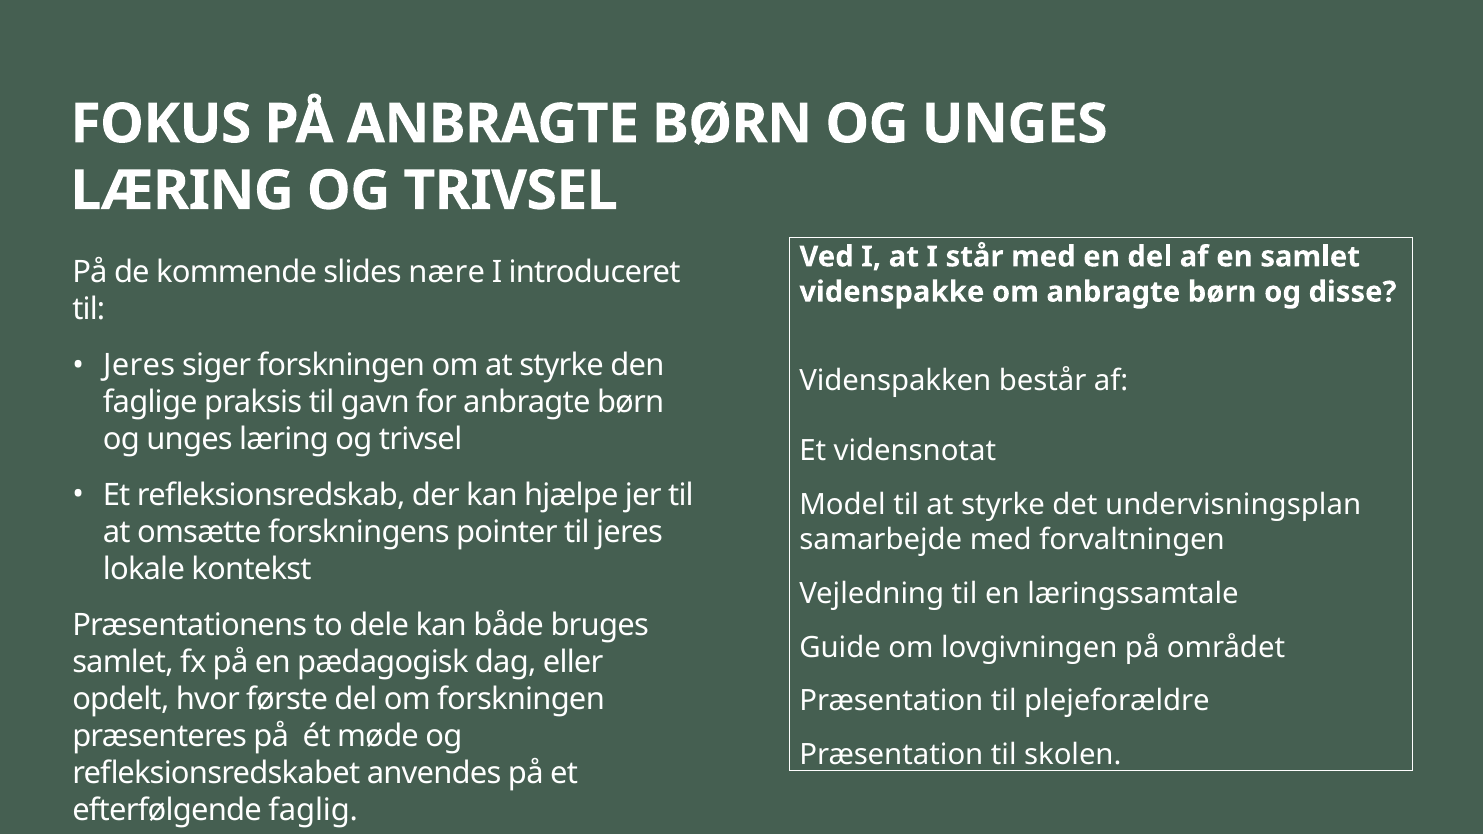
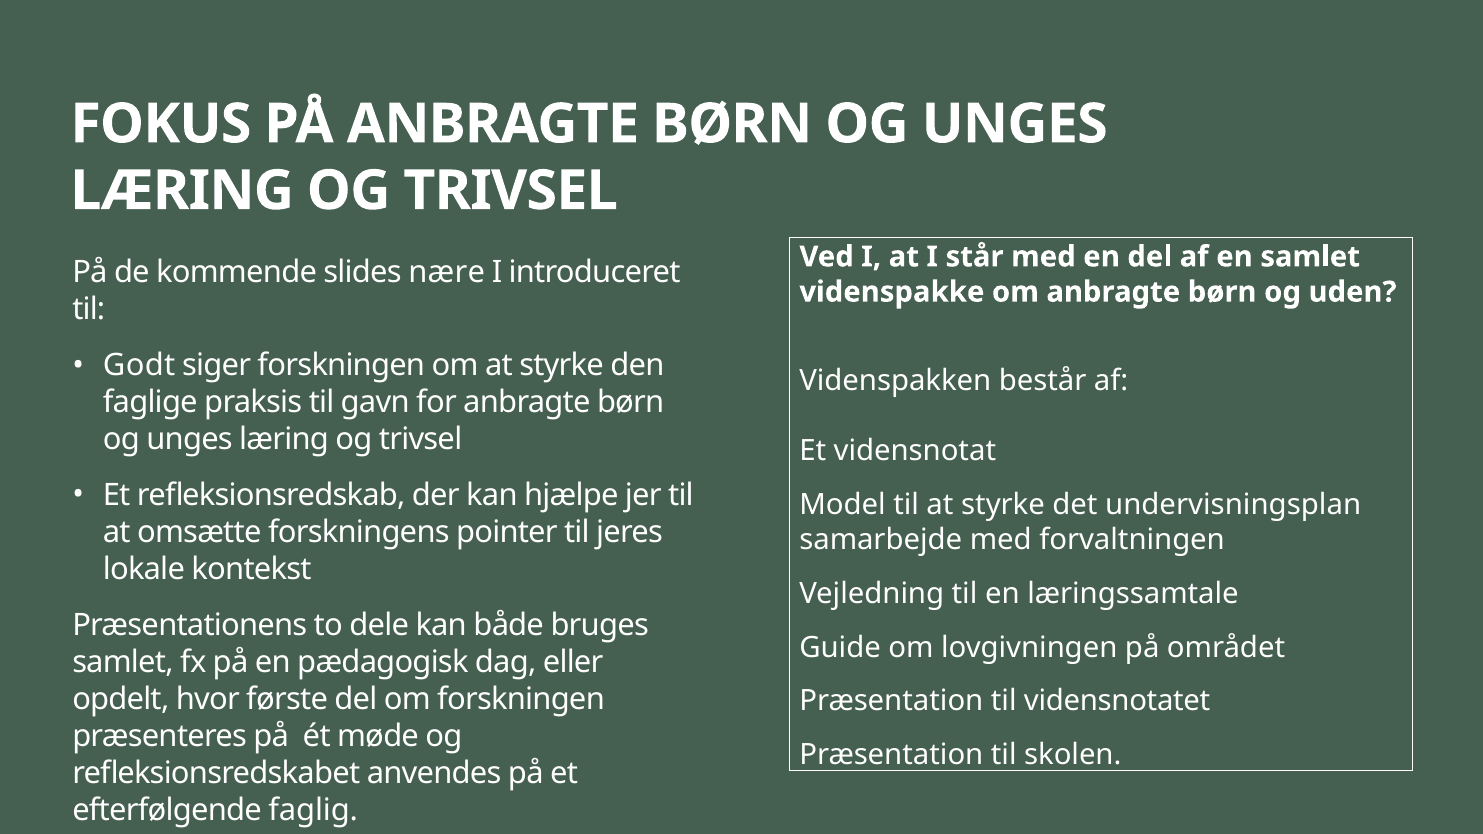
disse: disse -> uden (1353, 292)
Jeres: Jeres -> Godt (139, 366)
plejeforældre: plejeforældre -> vidensnotatet (1117, 702)
